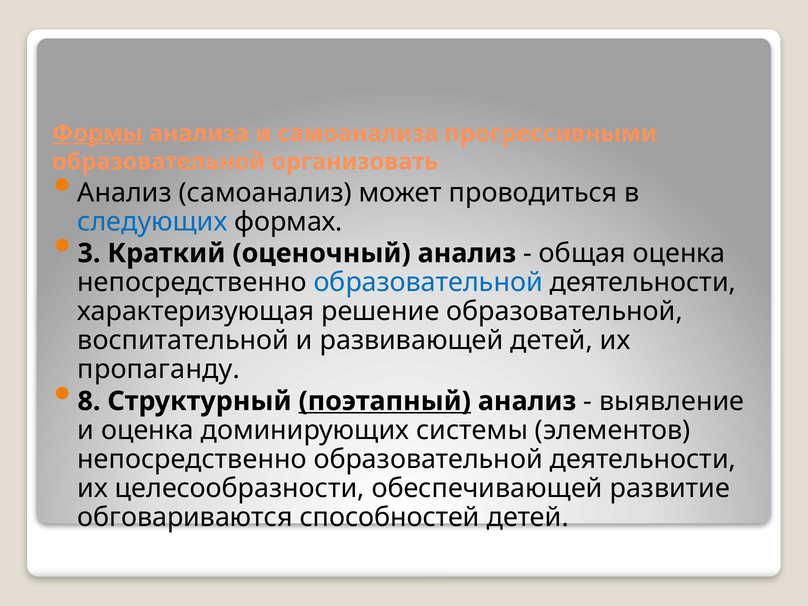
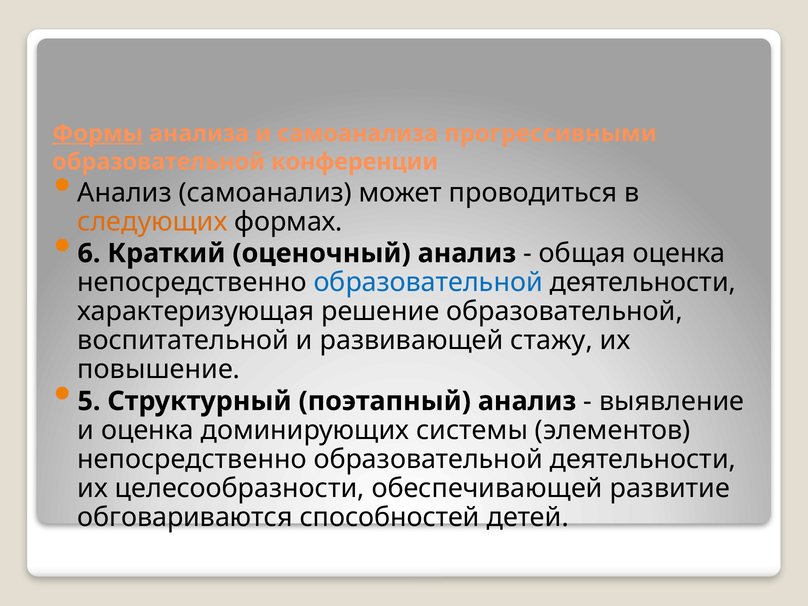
организовать: организовать -> конференции (355, 162)
следующих colour: blue -> orange (152, 222)
3: 3 -> 6 (89, 253)
развивающей детей: детей -> стажу (552, 341)
пропаганду: пропаганду -> повышение (159, 370)
8: 8 -> 5 (89, 401)
поэтапный underline: present -> none (385, 401)
